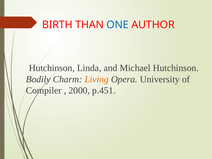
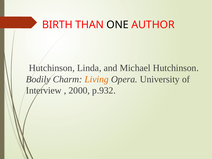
ONE colour: blue -> black (118, 25)
Compiler: Compiler -> Interview (44, 91)
p.451: p.451 -> p.932 (104, 91)
